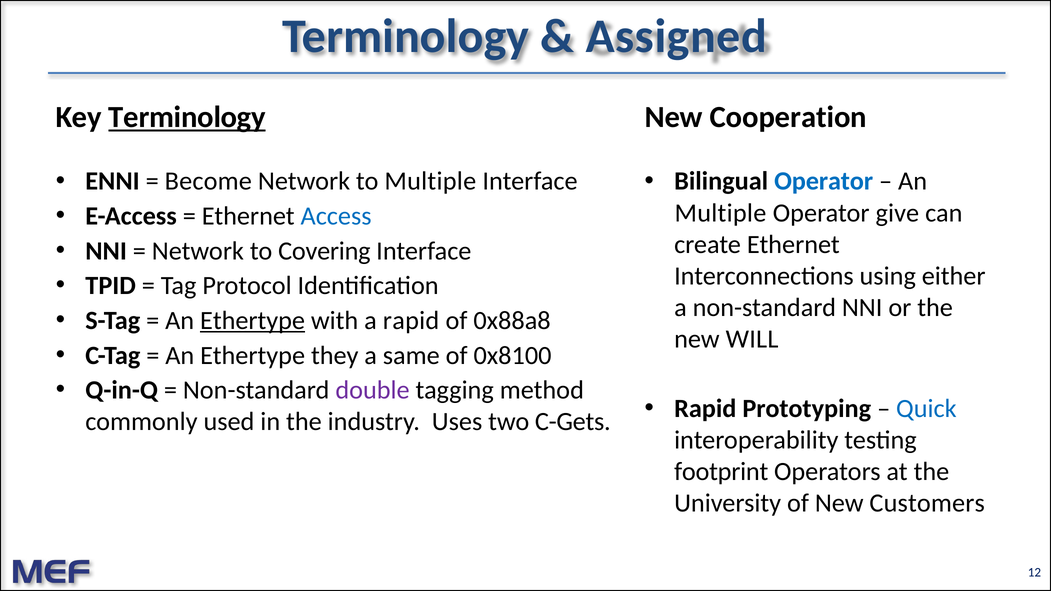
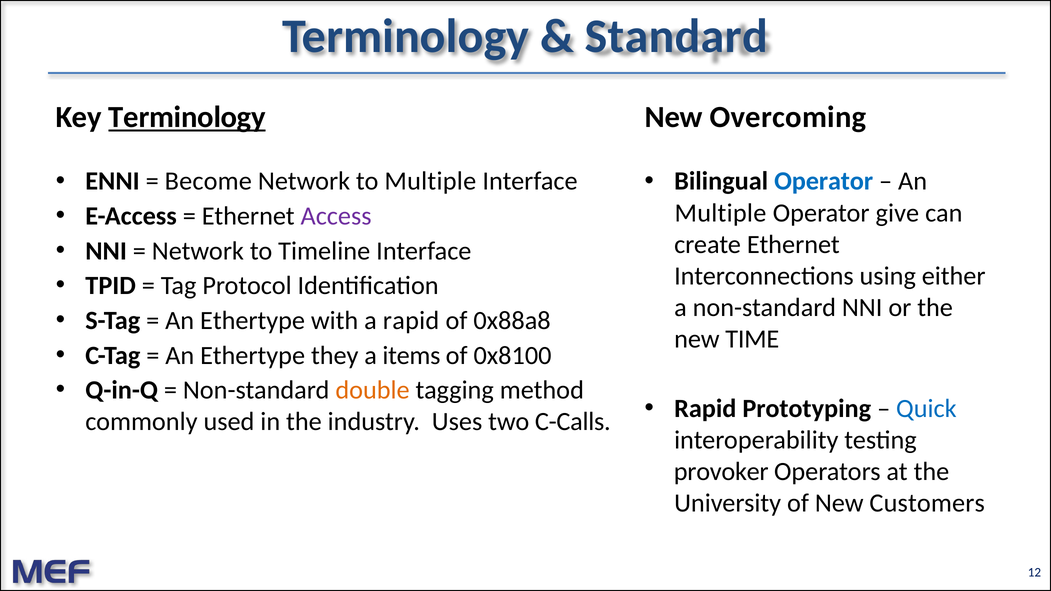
Assigned: Assigned -> Standard (676, 36)
Cooperation: Cooperation -> Overcoming (788, 117)
Access colour: blue -> purple (336, 216)
Covering: Covering -> Timeline (324, 251)
Ethertype underline: present -> none (253, 321)
WILL: WILL -> TIME (752, 339)
same: same -> items (411, 355)
double colour: purple -> orange (373, 390)
C-Gets: C-Gets -> C-Calls (573, 422)
footprint: footprint -> provoker (721, 472)
